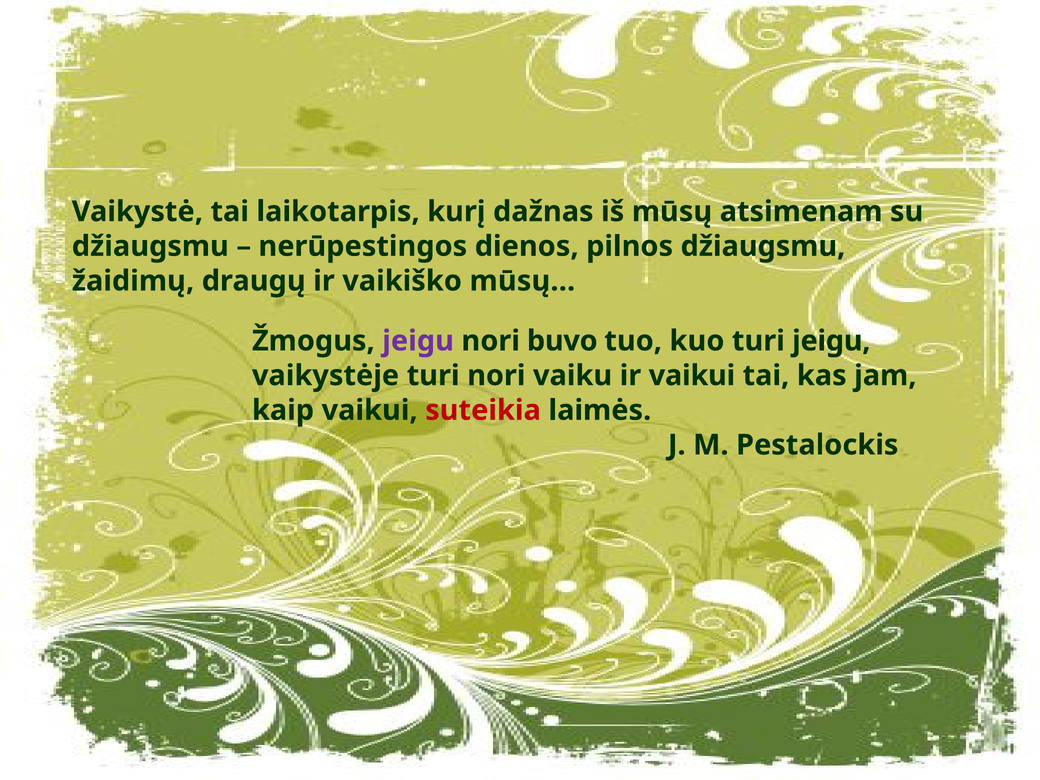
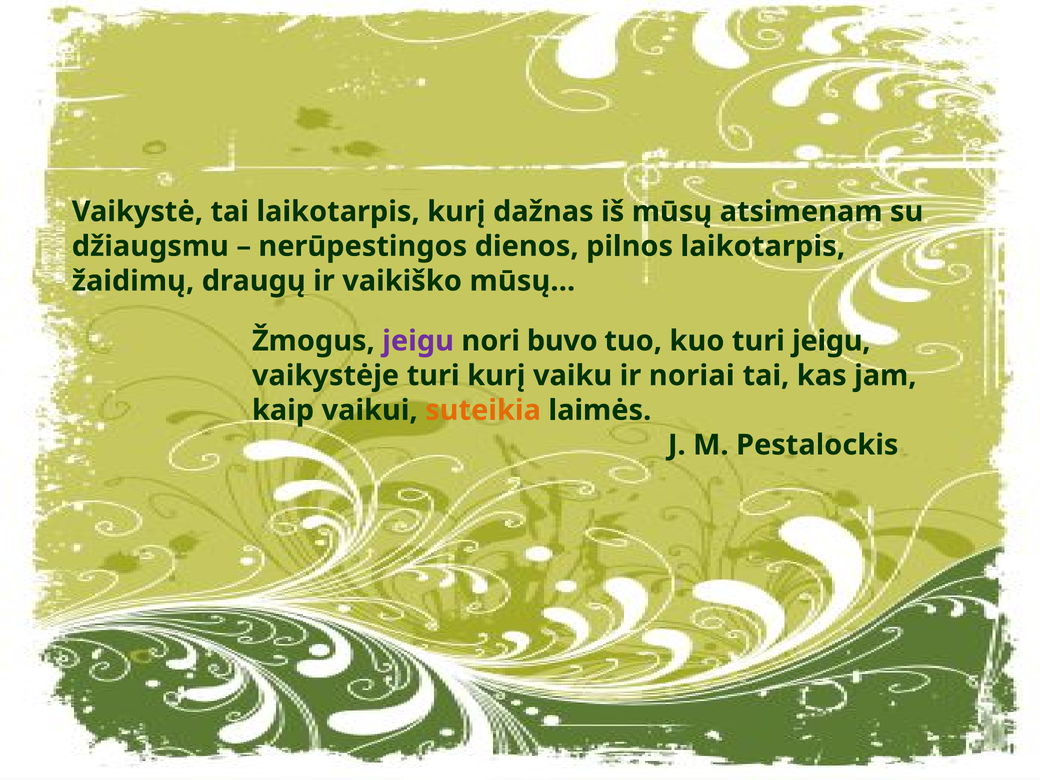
pilnos džiaugsmu: džiaugsmu -> laikotarpis (763, 246)
turi nori: nori -> kurį (496, 376)
ir vaikui: vaikui -> noriai (692, 376)
suteikia colour: red -> orange (483, 410)
